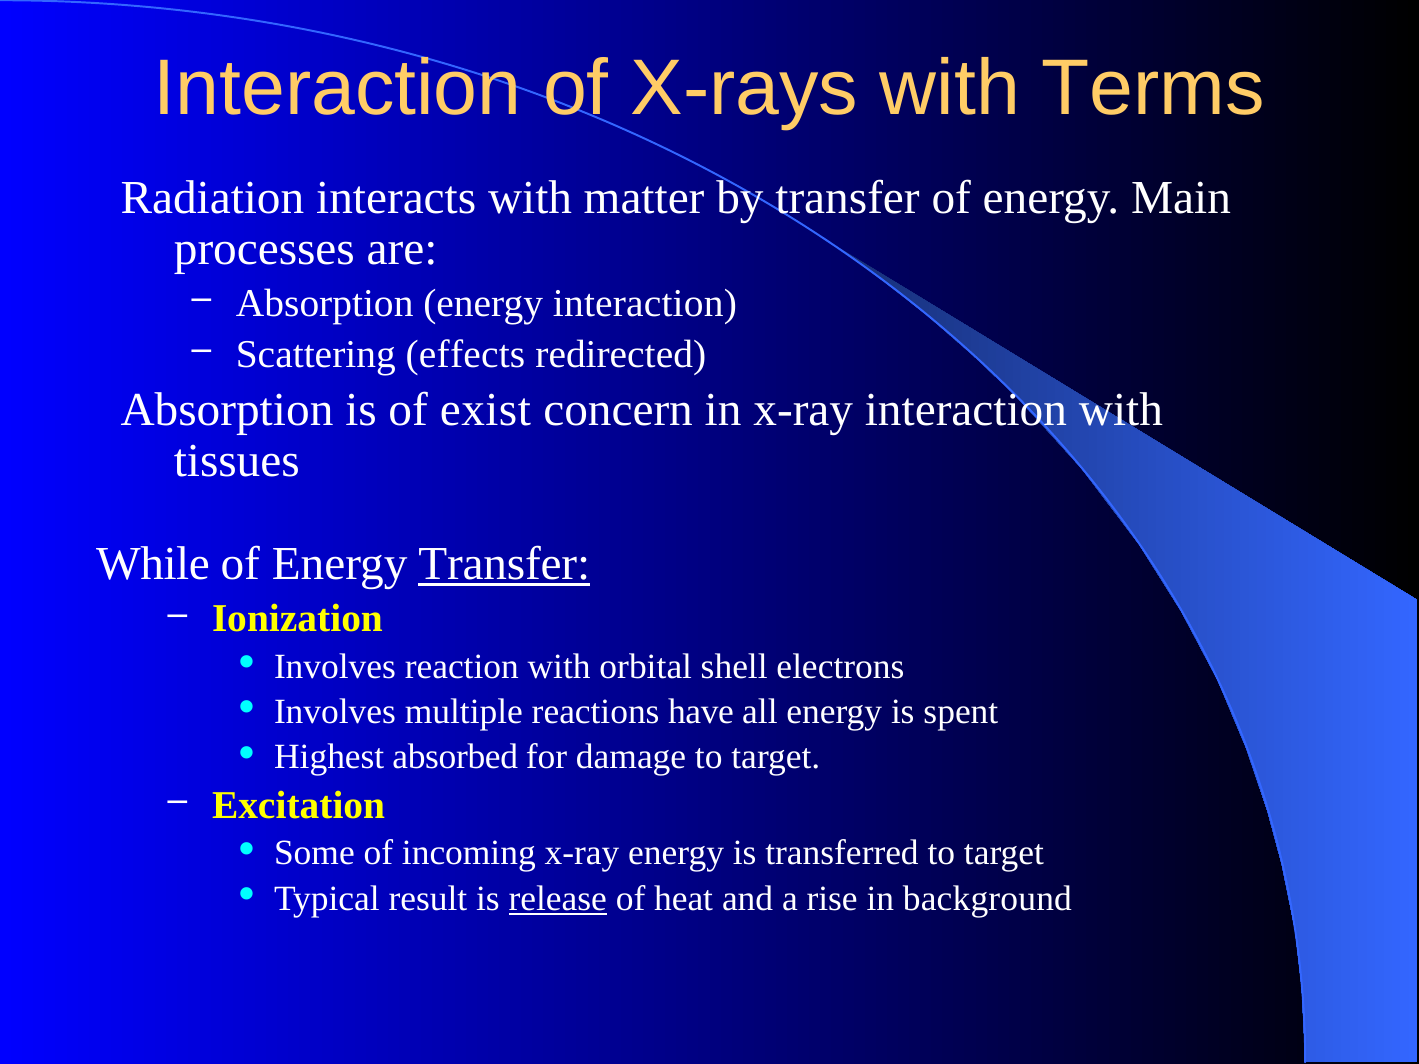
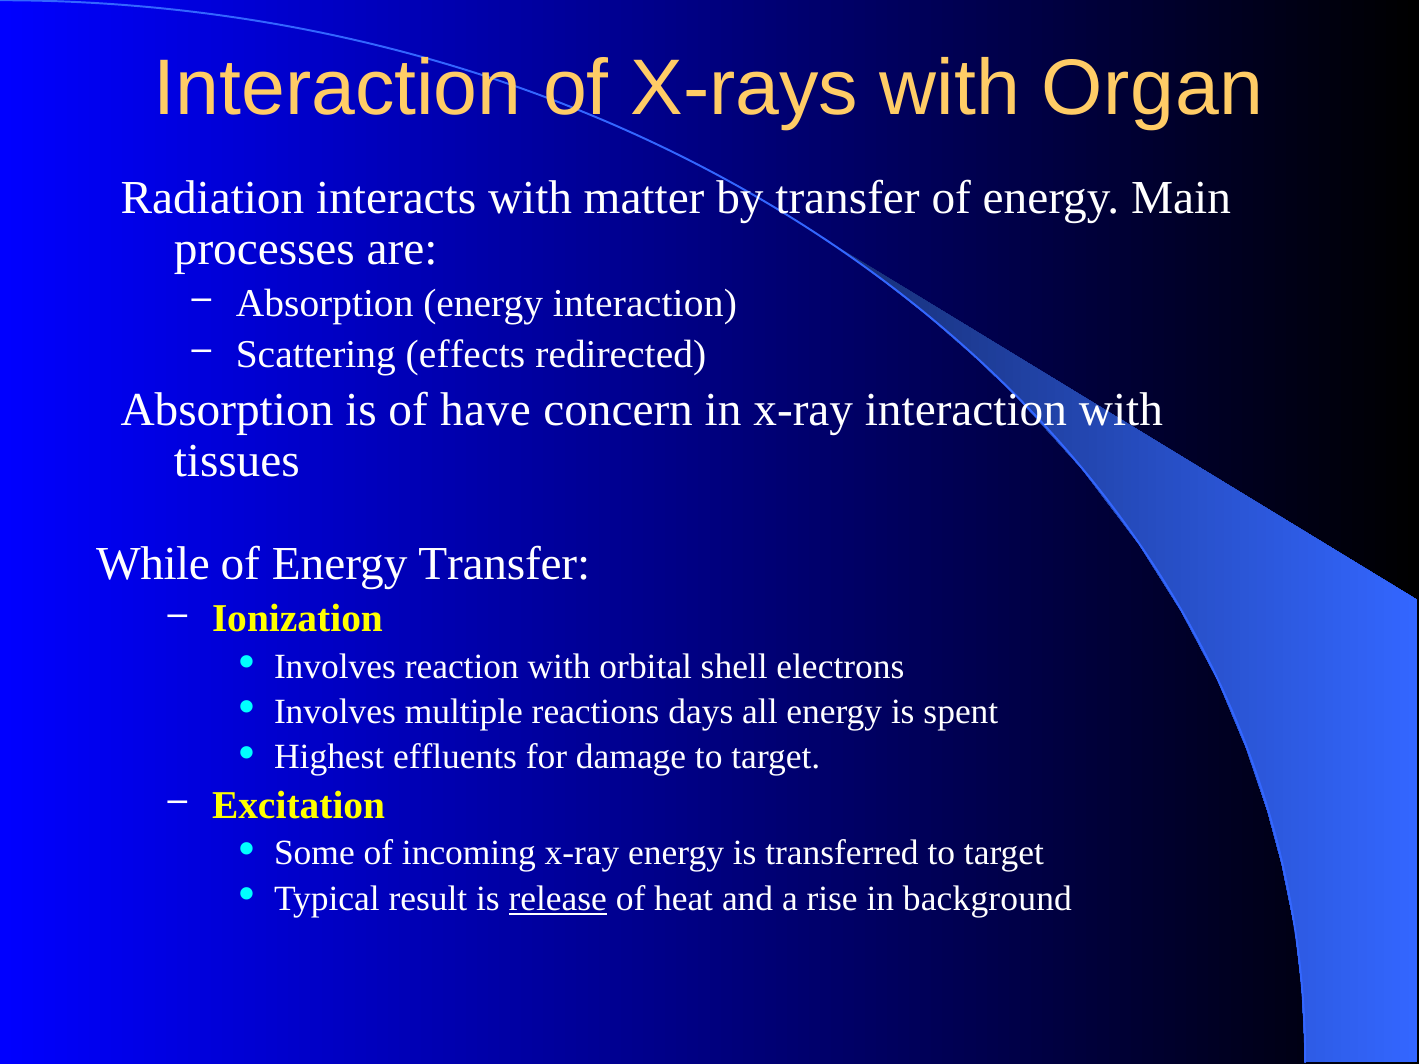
Terms: Terms -> Organ (1153, 88)
exist: exist -> have (485, 410)
Transfer underline: present -> none (504, 564)
have: have -> days (701, 712)
absorbed: absorbed -> effluents (455, 757)
